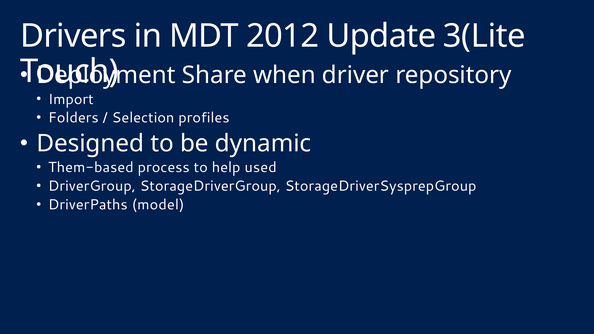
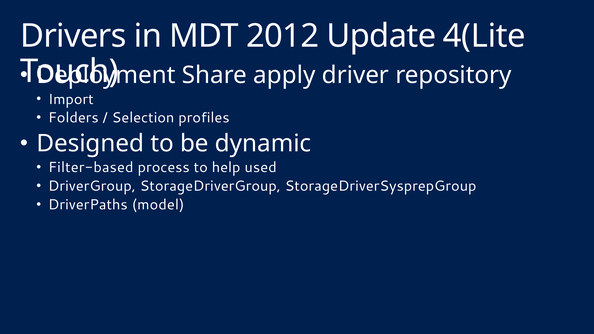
3(Lite: 3(Lite -> 4(Lite (484, 36)
when: when -> apply (284, 75)
Them-based: Them-based -> Filter-based (91, 168)
